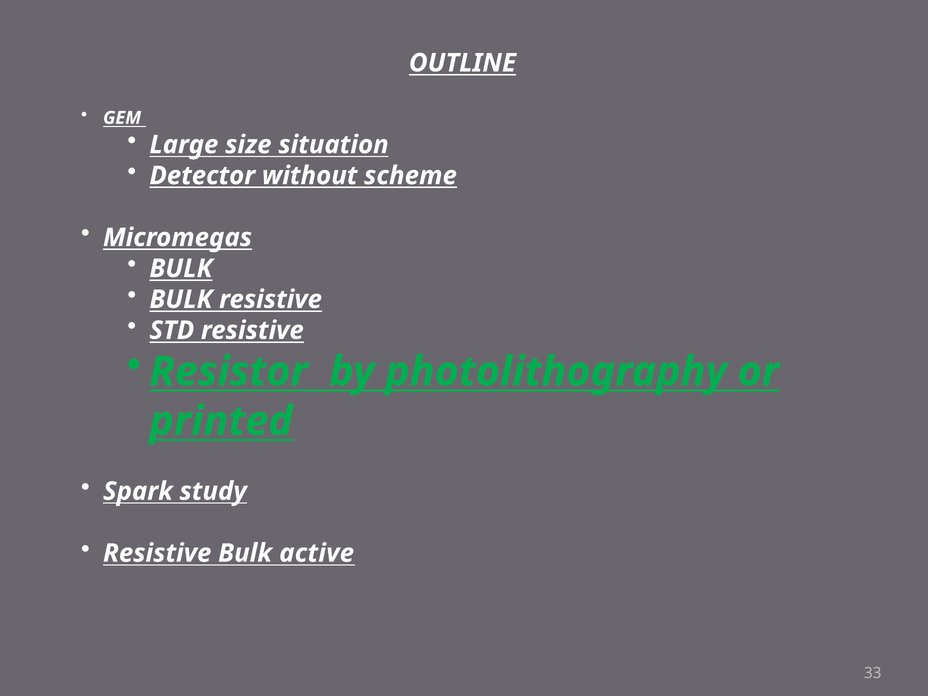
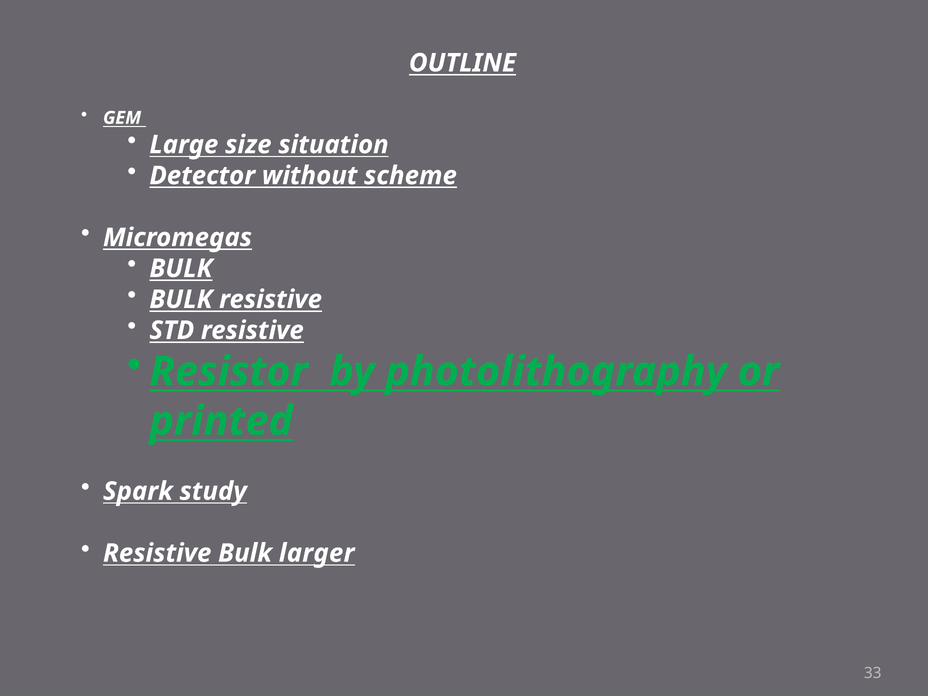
active: active -> larger (317, 553)
